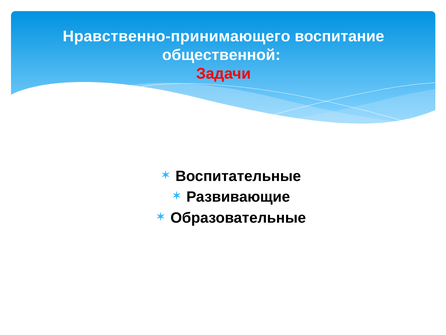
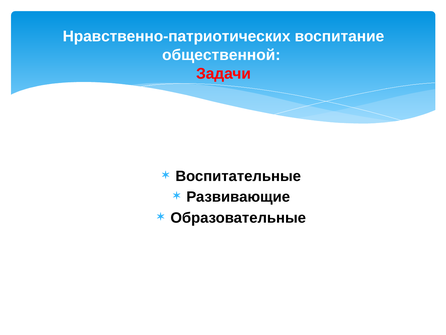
Нравственно-принимающего: Нравственно-принимающего -> Нравственно-патриотических (177, 36)
